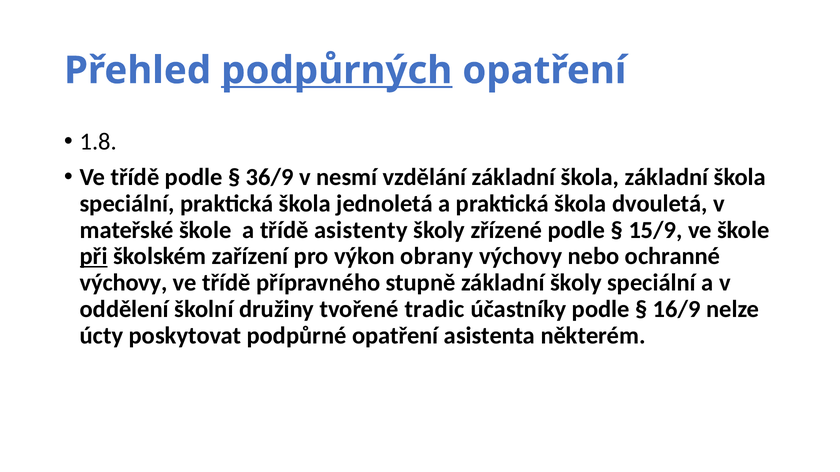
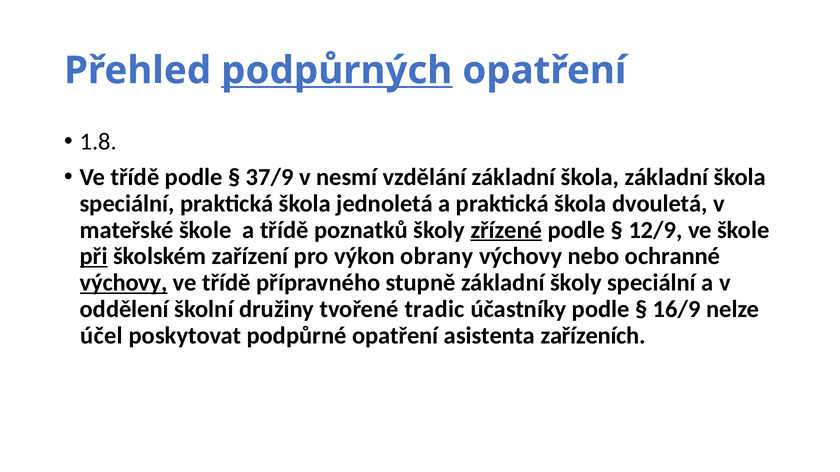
36/9: 36/9 -> 37/9 (270, 177)
asistenty: asistenty -> poznatků (361, 230)
zřízené underline: none -> present (506, 230)
15/9: 15/9 -> 12/9 (656, 230)
výchovy underline: none -> present (124, 283)
úcty: úcty -> účel (101, 336)
některém: některém -> zařízeních (593, 336)
